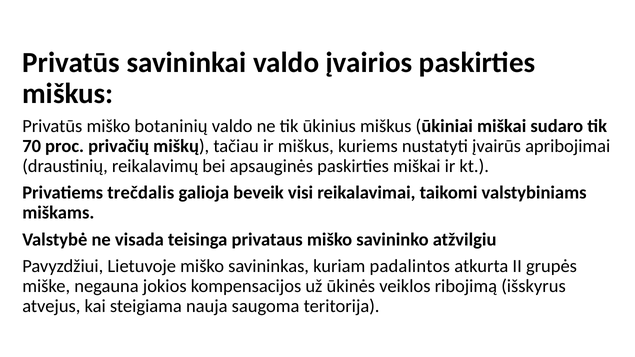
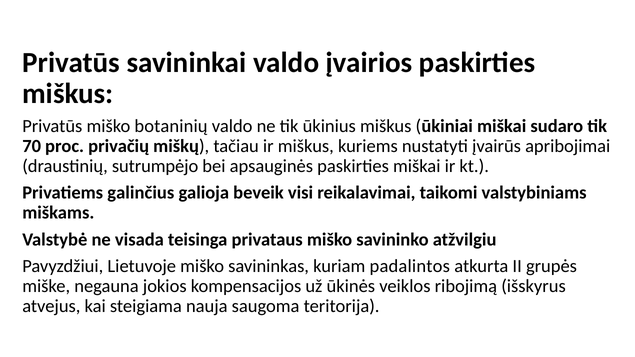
reikalavimų: reikalavimų -> sutrumpėjo (155, 166)
trečdalis: trečdalis -> galinčius (141, 193)
